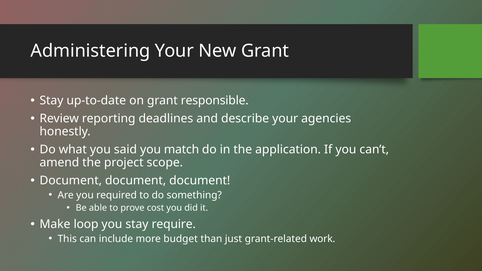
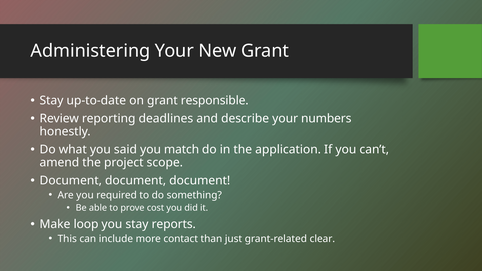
agencies: agencies -> numbers (326, 119)
require: require -> reports (174, 224)
budget: budget -> contact (181, 239)
work: work -> clear (322, 239)
